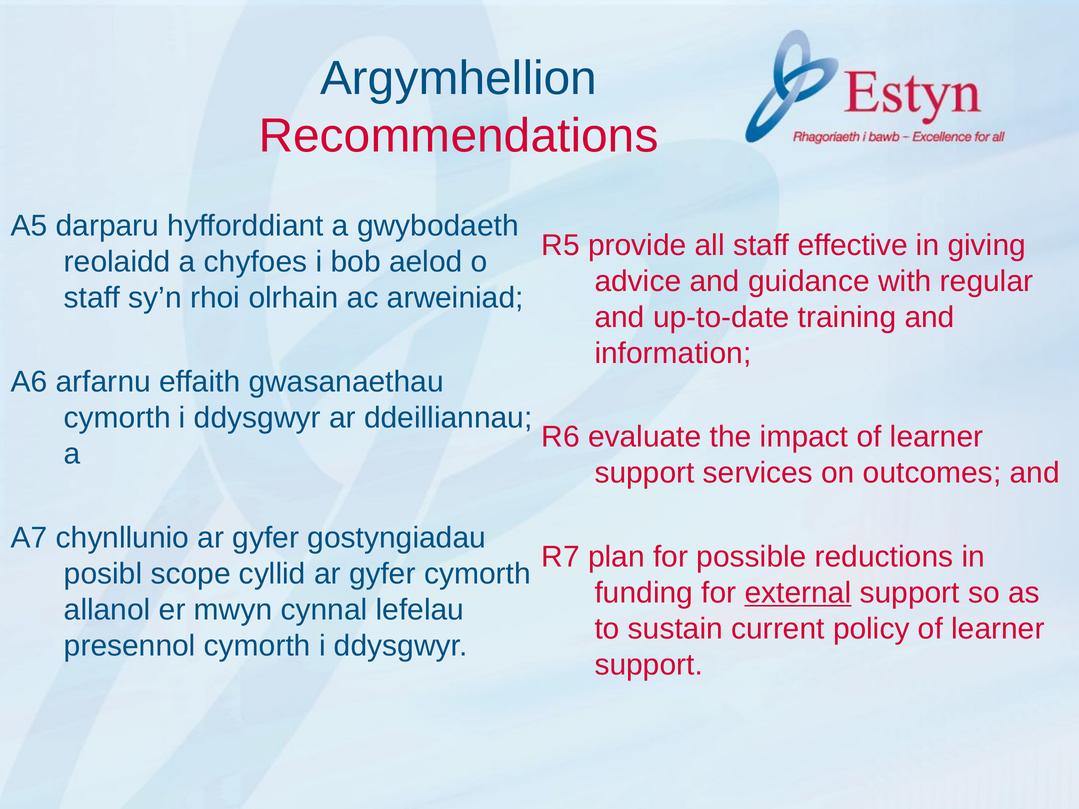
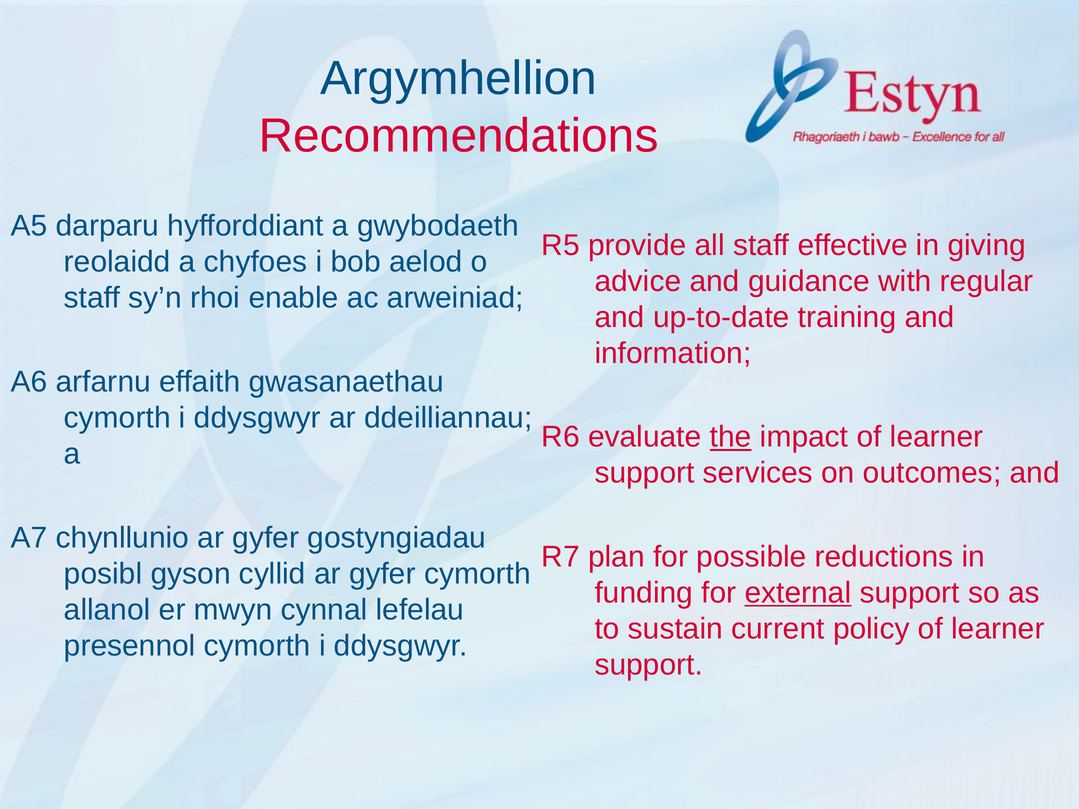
olrhain: olrhain -> enable (293, 298)
the underline: none -> present (731, 437)
scope: scope -> gyson (191, 574)
